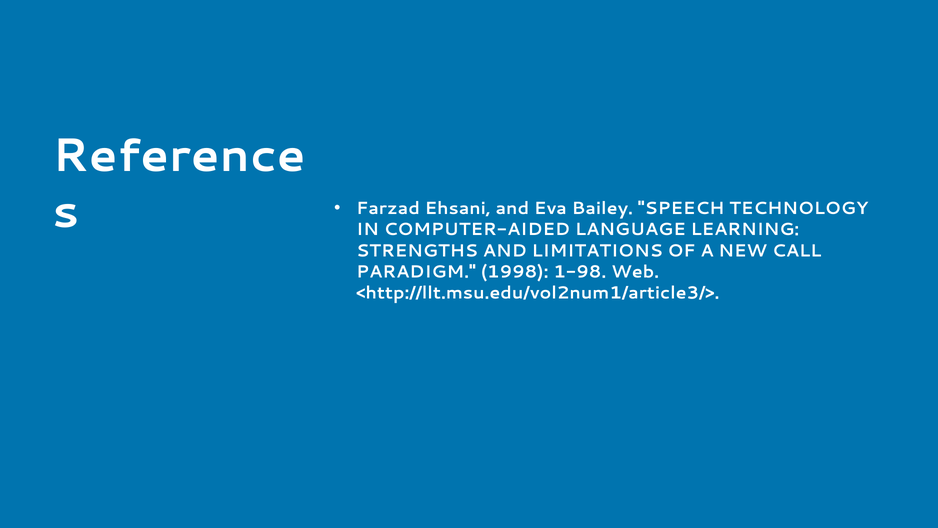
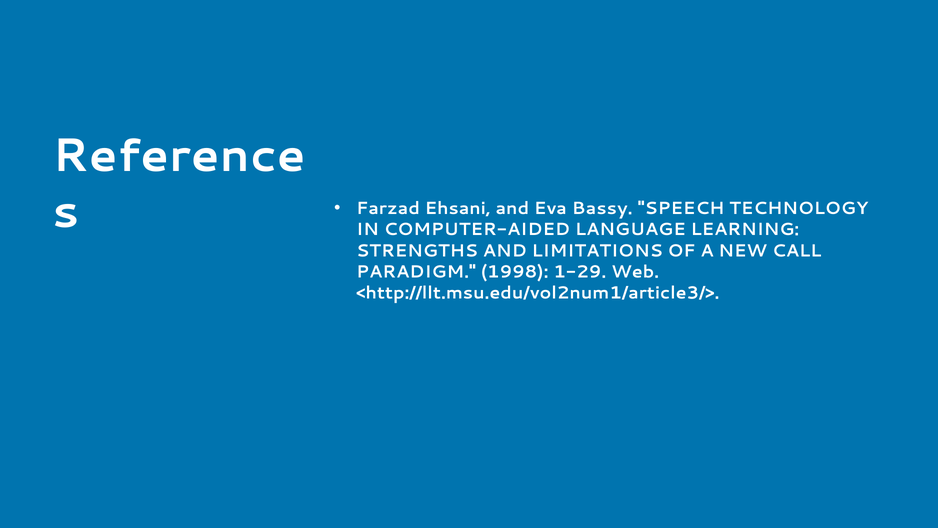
Bailey: Bailey -> Bassy (602, 208)
1-98: 1-98 -> 1-29 (580, 272)
